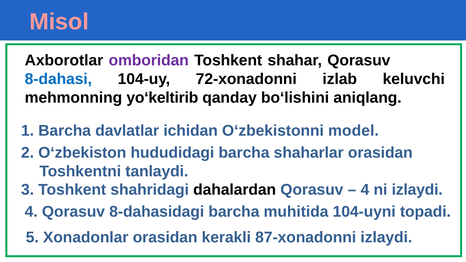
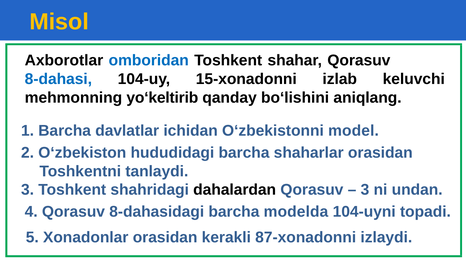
Misol colour: pink -> yellow (59, 22)
omboridan colour: purple -> blue (149, 61)
72-xonadonni: 72-xonadonni -> 15-xonadonni (246, 79)
4: 4 -> 3 (365, 190)
ni izlaydi: izlaydi -> undan (417, 190)
muhitida: muhitida -> modelda (296, 212)
